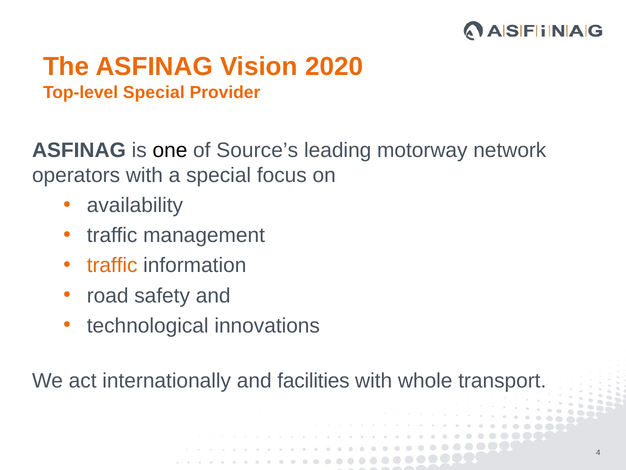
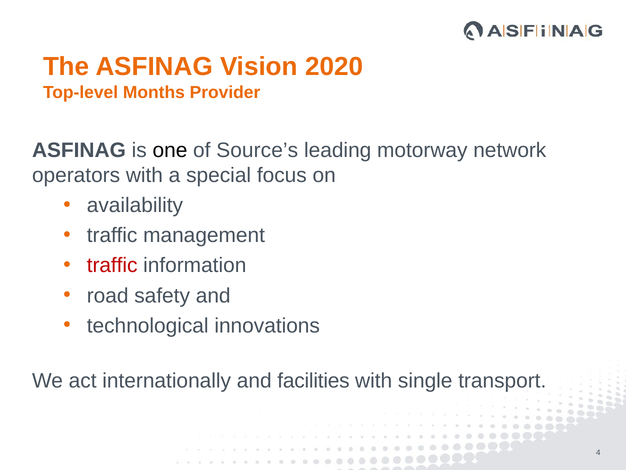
Top-level Special: Special -> Months (154, 92)
traffic colour: orange -> red (112, 265)
whole: whole -> single (425, 380)
